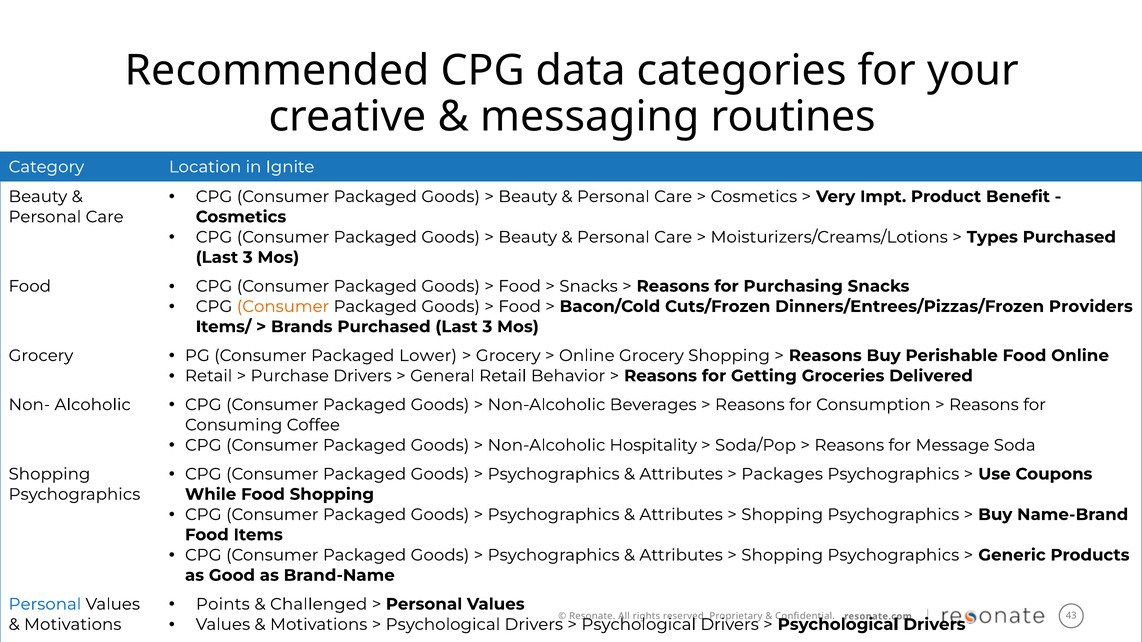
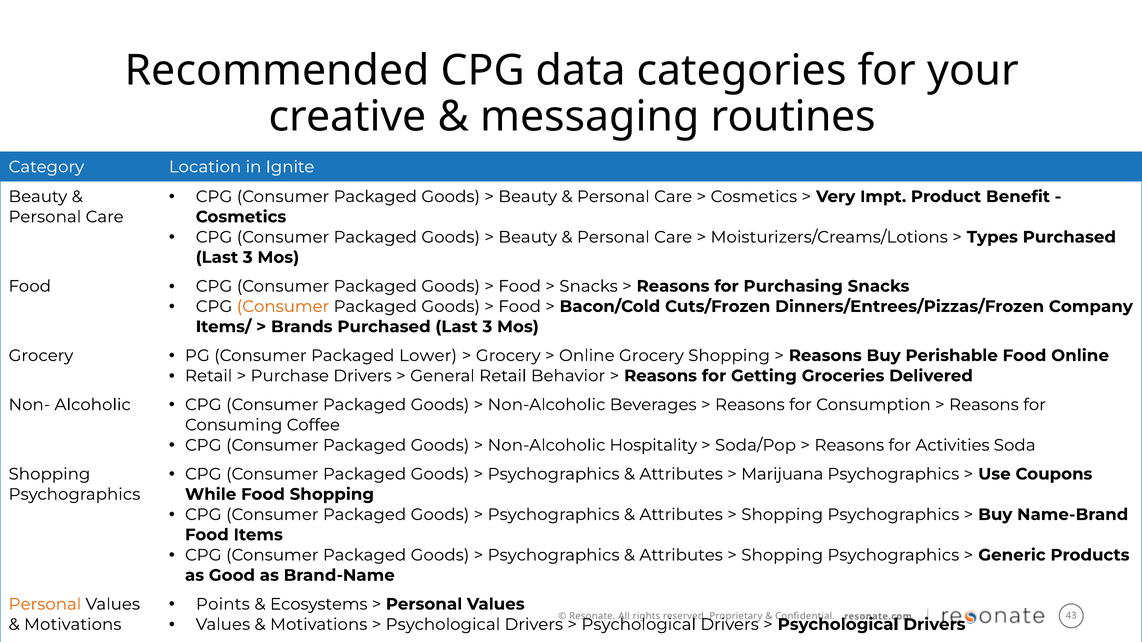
Providers: Providers -> Company (1091, 307)
Message: Message -> Activities (953, 445)
Packages: Packages -> Marijuana (782, 474)
Challenged: Challenged -> Ecosystems (319, 604)
Personal colour: blue -> orange (45, 604)
